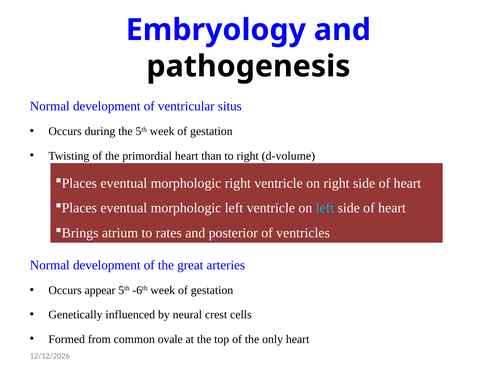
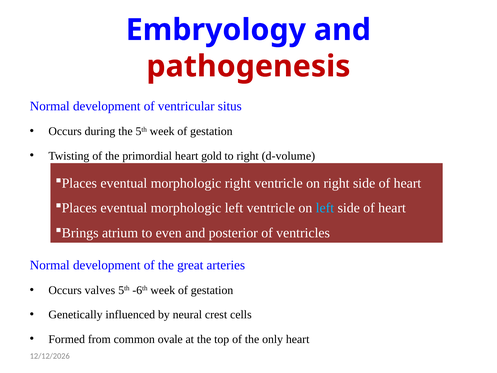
pathogenesis colour: black -> red (248, 66)
than: than -> gold (211, 156)
rates: rates -> even (169, 233)
appear: appear -> valves (100, 290)
